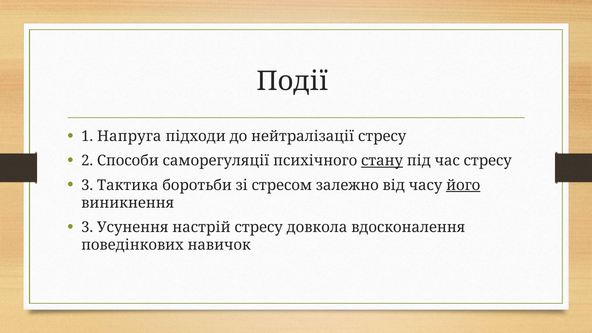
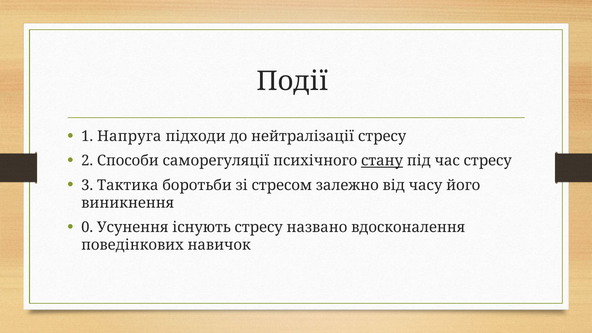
його underline: present -> none (463, 185)
3: 3 -> 0 (87, 227)
настрій: настрій -> існують (202, 227)
довкола: довкола -> названо (317, 227)
